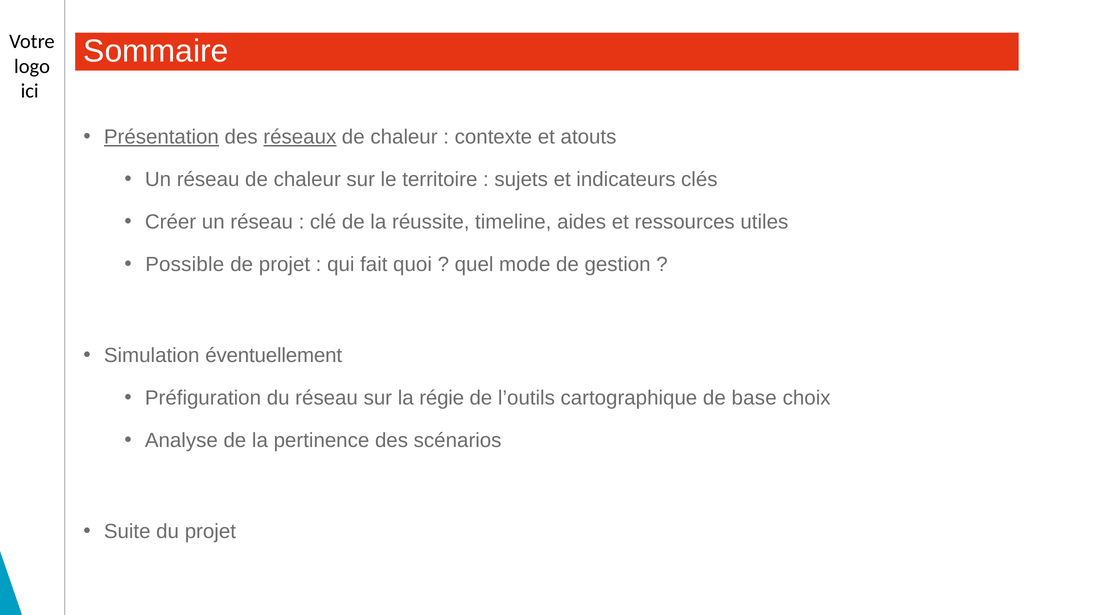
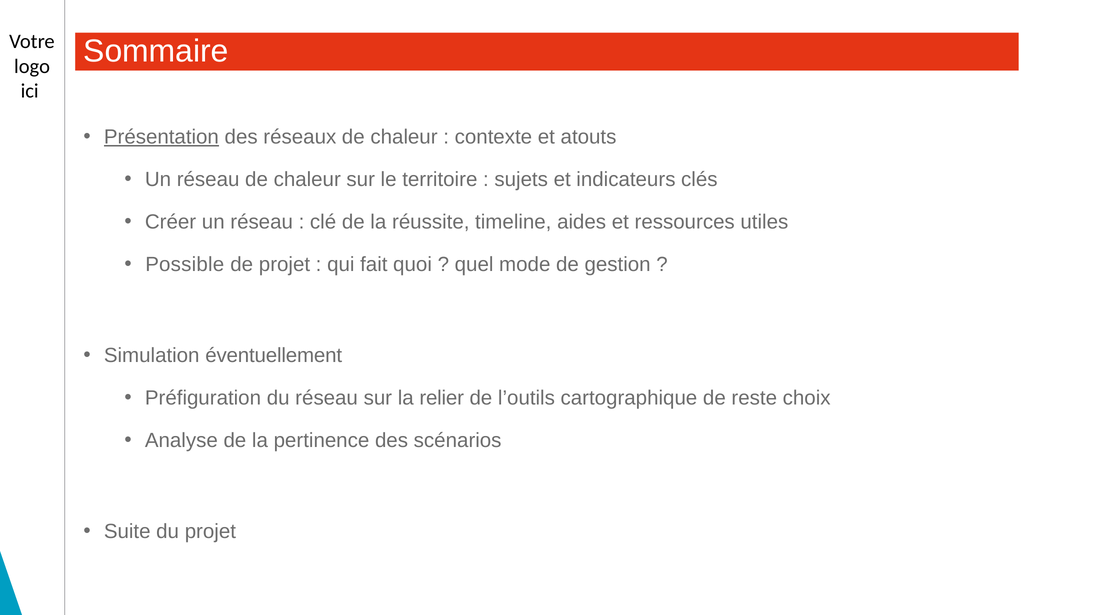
réseaux underline: present -> none (300, 137)
régie: régie -> relier (442, 398)
base: base -> reste (754, 398)
